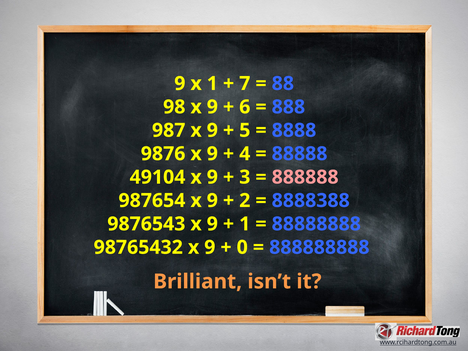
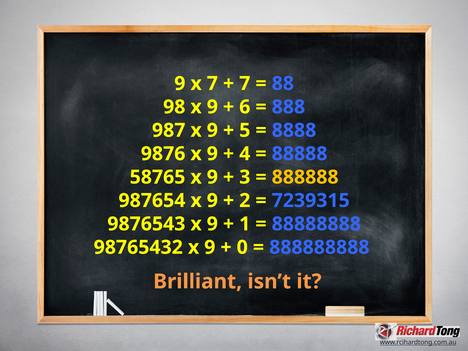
x 1: 1 -> 7 (212, 84)
49104: 49104 -> 58765 (158, 177)
888888 colour: pink -> yellow (305, 177)
8888388: 8888388 -> 7239315 (311, 201)
